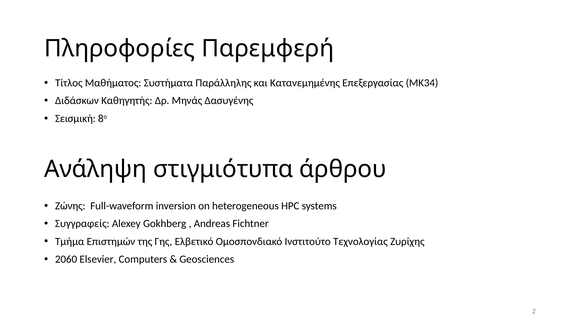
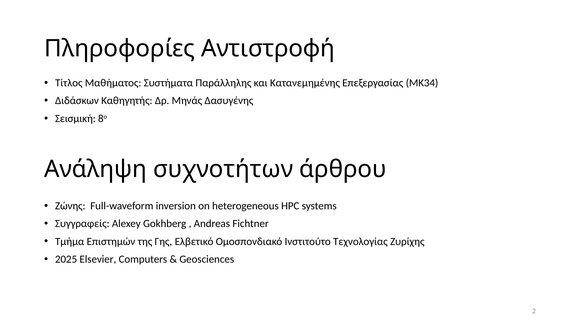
Παρεμφερή: Παρεμφερή -> Αντιστροφή (268, 49)
στιγμιότυπα: στιγμιότυπα -> συχνοτήτων (223, 169)
2060: 2060 -> 2025 (66, 259)
